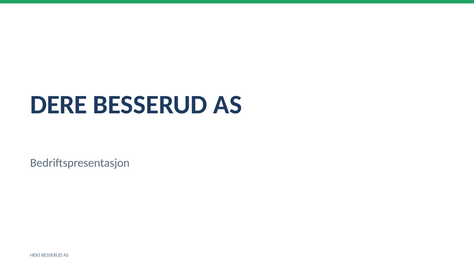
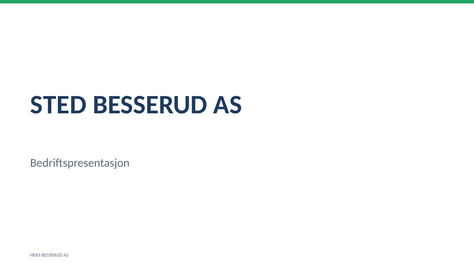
DERE: DERE -> STED (58, 105)
